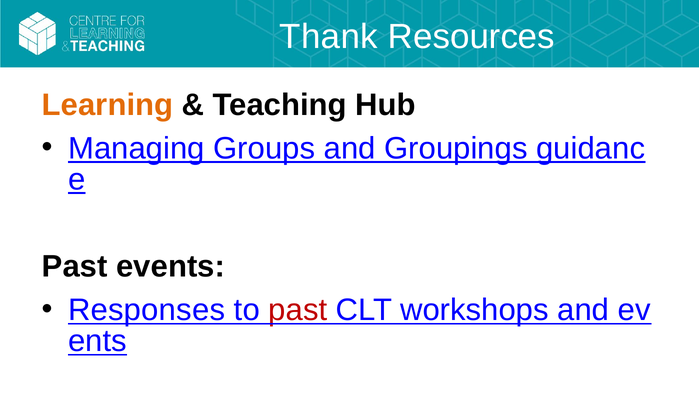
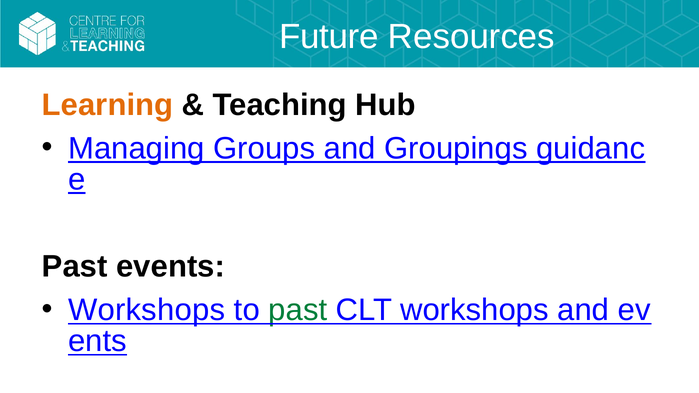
Thank: Thank -> Future (329, 37)
Responses: Responses -> Workshops (147, 310)
past colour: red -> green (298, 310)
